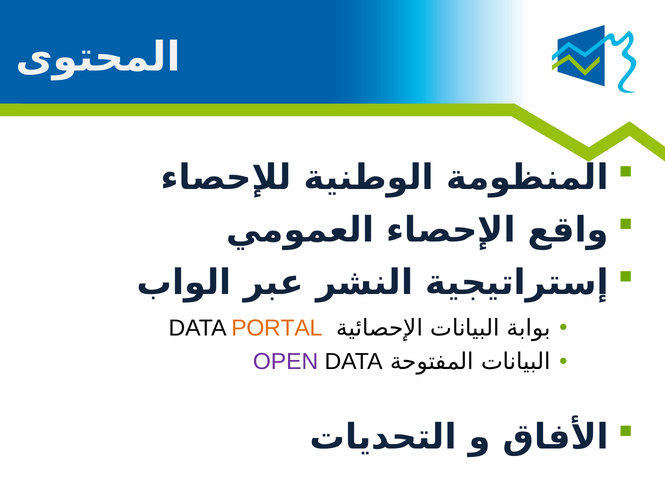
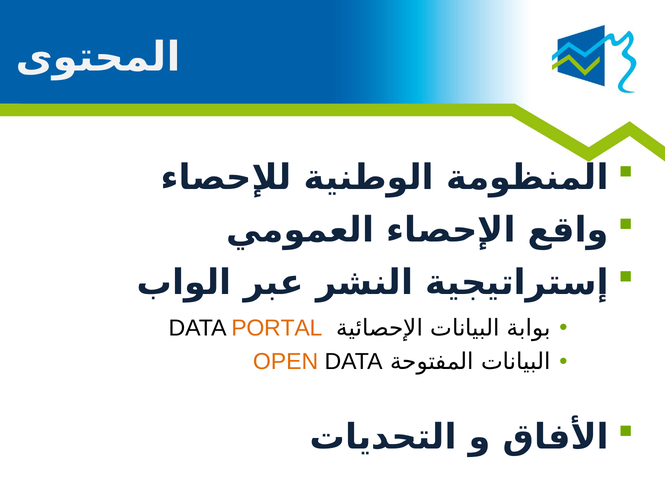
OPEN colour: purple -> orange (286, 362)
